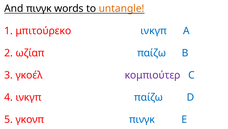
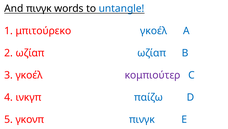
untangle colour: orange -> blue (122, 9)
μπιτούρεκο ινκγπ: ινκγπ -> γκοέλ (154, 31)
ωζίαπ παίζω: παίζω -> ωζίαπ (152, 53)
